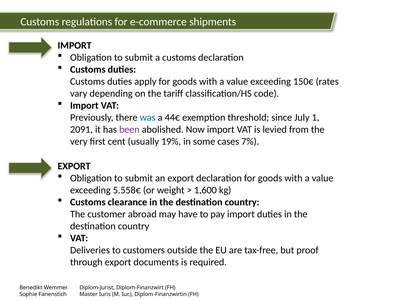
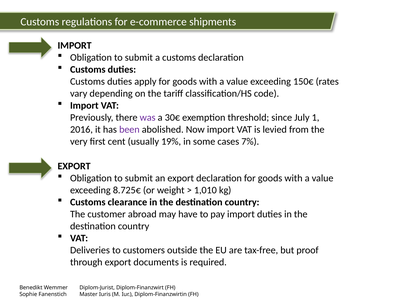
was colour: blue -> purple (148, 117)
44€: 44€ -> 30€ (172, 117)
2091: 2091 -> 2016 (81, 129)
5.558€: 5.558€ -> 8.725€ (127, 190)
1,600: 1,600 -> 1,010 (205, 190)
